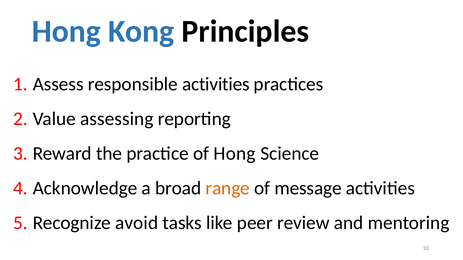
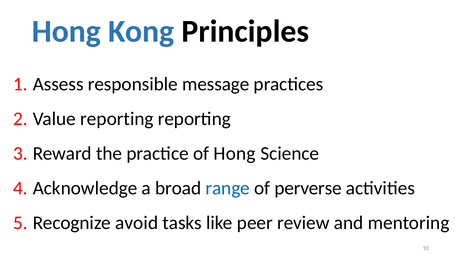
responsible activities: activities -> message (216, 84)
Value assessing: assessing -> reporting (117, 119)
range colour: orange -> blue (228, 188)
message: message -> perverse (308, 188)
